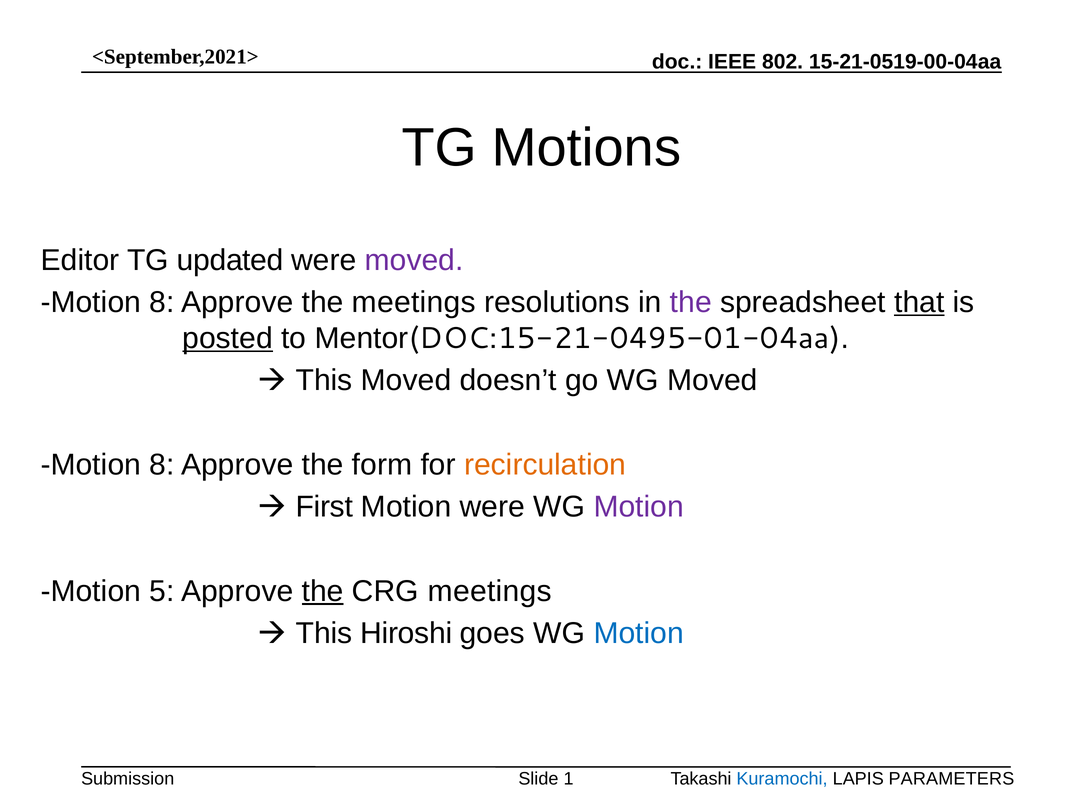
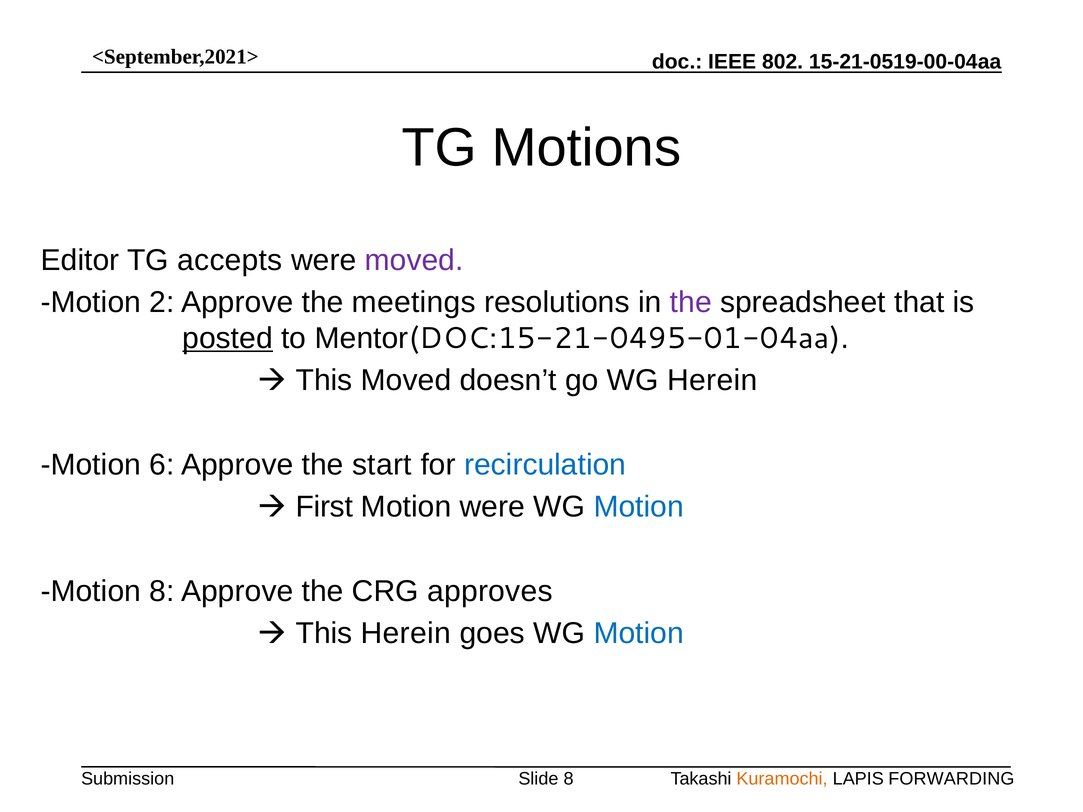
updated: updated -> accepts (230, 260)
8: 8 -> 2 (162, 302)
that underline: present -> none (919, 302)
WG Moved: Moved -> Herein (712, 381)
8: 8 -> 6 (162, 465)
form: form -> start (382, 465)
recirculation colour: orange -> blue (545, 465)
Motion colour: purple -> blue (639, 507)
Motion 5: 5 -> 8 (162, 591)
the underline: present -> none (323, 591)
CRG meetings: meetings -> approves (490, 591)
This Hiroshi: Hiroshi -> Herein (406, 633)
Slide 1: 1 -> 8 (569, 779)
Kuramochi colour: blue -> orange (782, 779)
PARAMETERS: PARAMETERS -> FORWARDING (951, 779)
